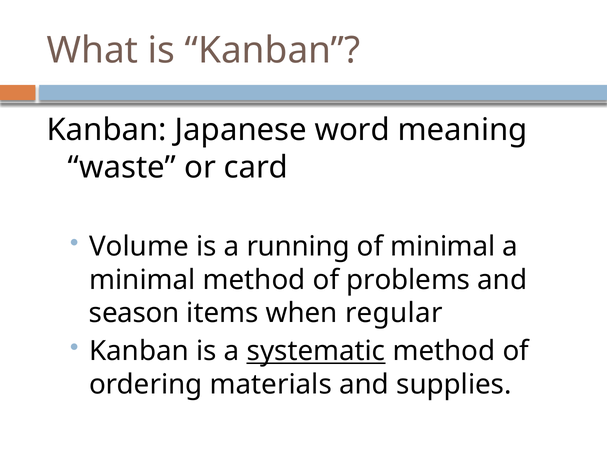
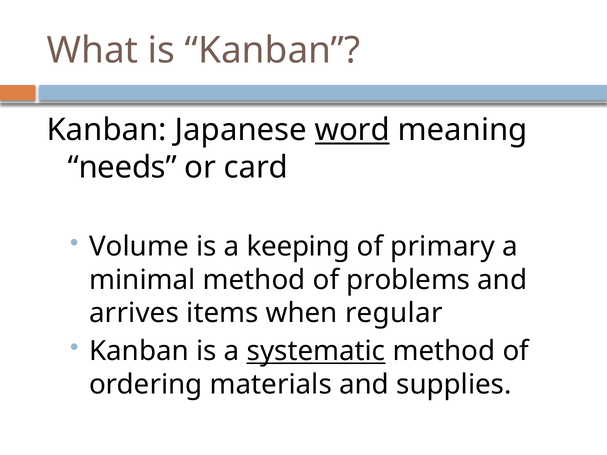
word underline: none -> present (352, 130)
waste: waste -> needs (122, 168)
running: running -> keeping (298, 247)
of minimal: minimal -> primary (443, 247)
season: season -> arrives (134, 313)
